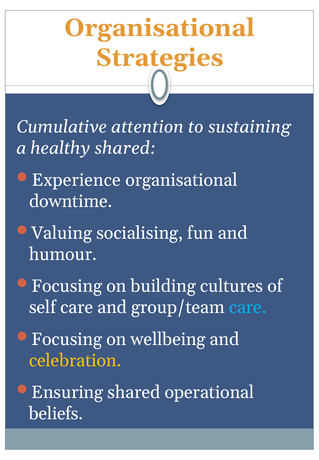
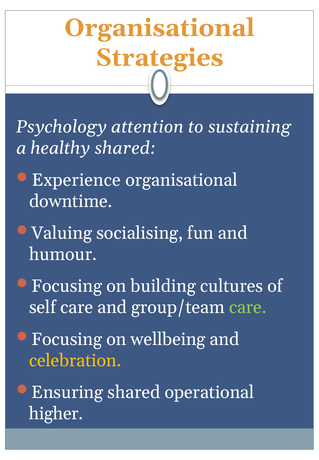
Cumulative: Cumulative -> Psychology (62, 127)
care colour: light blue -> light green (248, 308)
beliefs: beliefs -> higher (56, 414)
